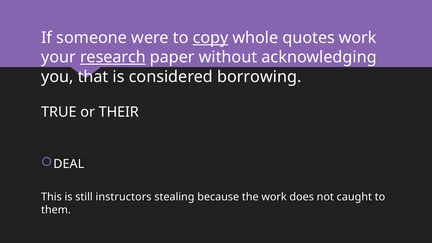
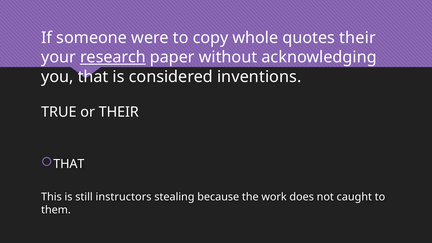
copy underline: present -> none (210, 38)
quotes work: work -> their (358, 38)
borrowing: borrowing -> inventions (259, 77)
DEAL: DEAL -> THAT (69, 164)
